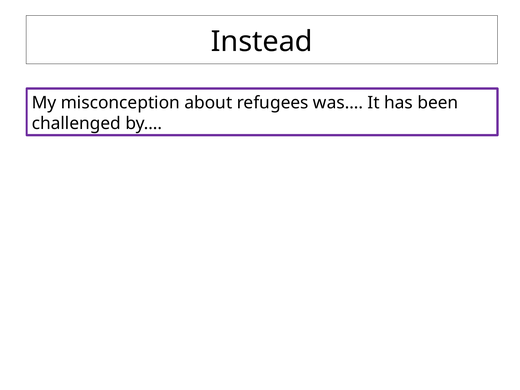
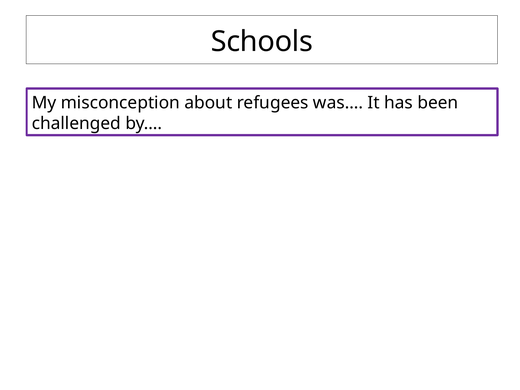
Instead: Instead -> Schools (262, 42)
